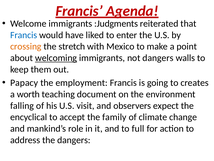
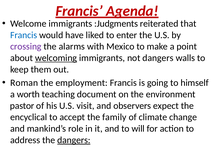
crossing colour: orange -> purple (26, 46)
stretch: stretch -> alarms (72, 46)
Papacy: Papacy -> Roman (24, 83)
creates: creates -> himself (195, 83)
falling: falling -> pastor (22, 105)
full: full -> will (138, 128)
dangers underline: none -> present (74, 140)
